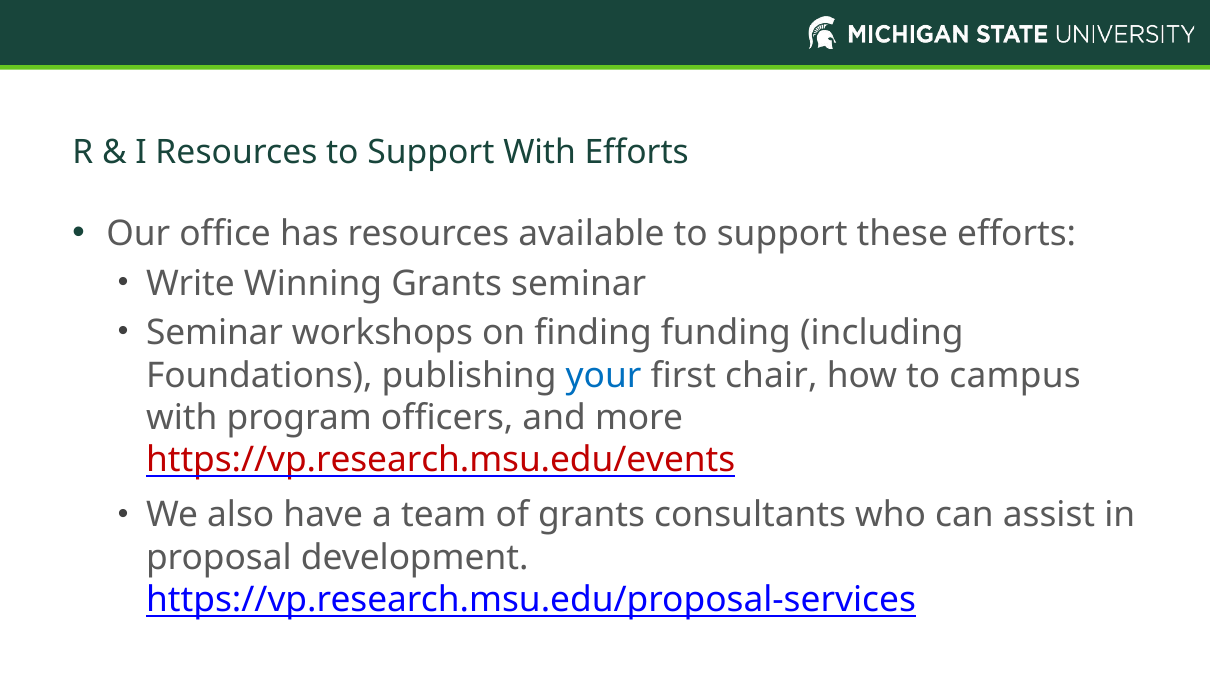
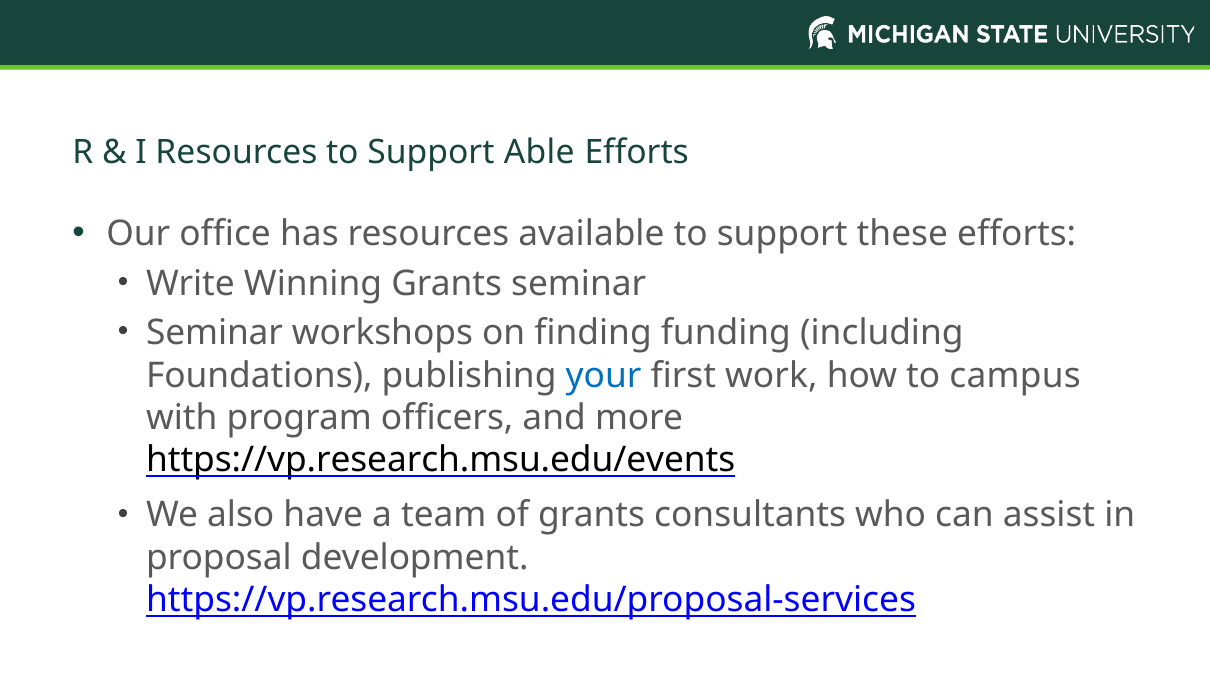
Support With: With -> Able (539, 152)
chair: chair -> work (771, 375)
https://vp.research.msu.edu/events colour: red -> black (441, 460)
